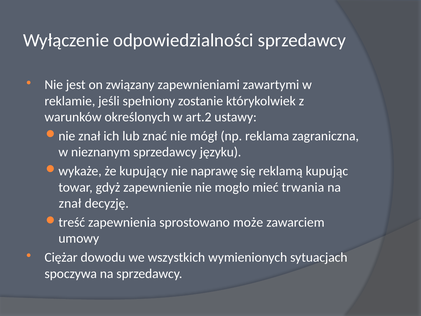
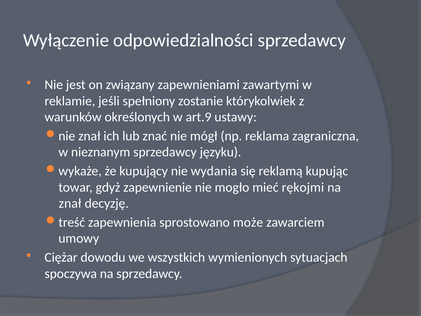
art.2: art.2 -> art.9 (199, 117)
naprawę: naprawę -> wydania (214, 171)
trwania: trwania -> rękojmi (303, 187)
